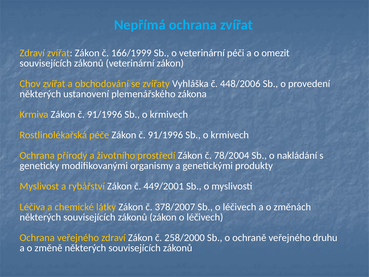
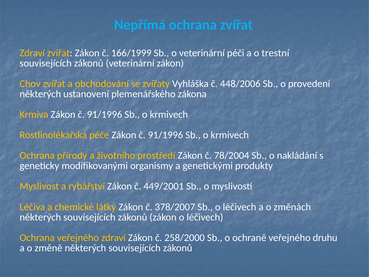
omezit: omezit -> trestní (275, 53)
